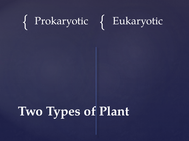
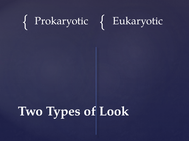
Plant: Plant -> Look (114, 112)
